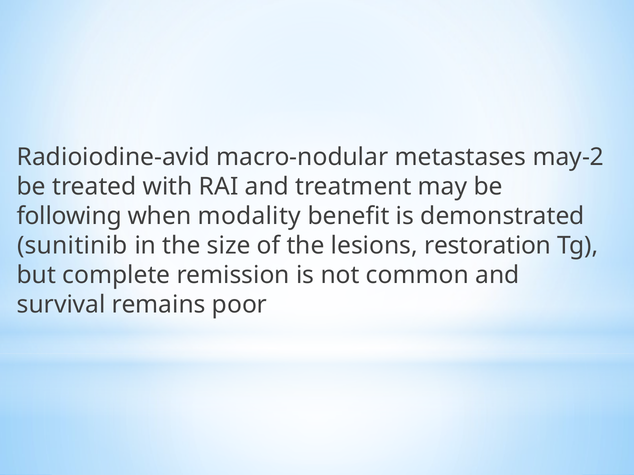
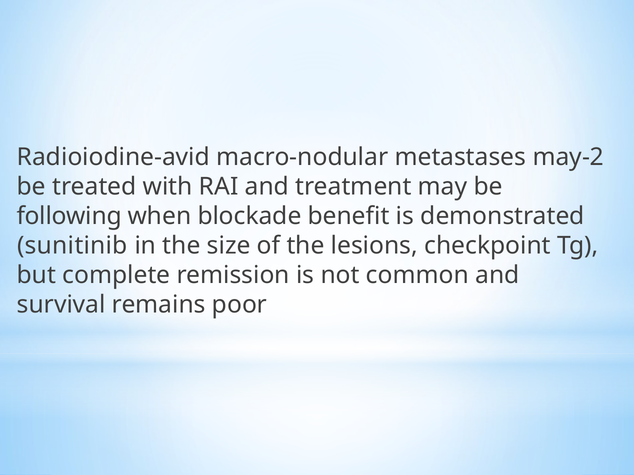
modality: modality -> blockade (250, 217)
restoration: restoration -> checkpoint (488, 246)
